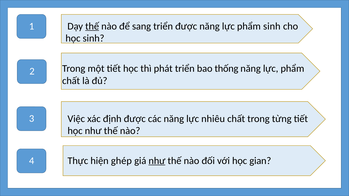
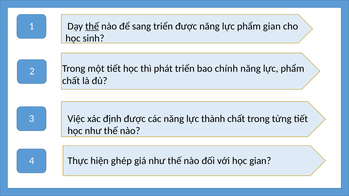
phẩm sinh: sinh -> gian (272, 26)
thống: thống -> chính (226, 69)
nhiêu: nhiêu -> thành (213, 119)
như underline: present -> none (157, 161)
